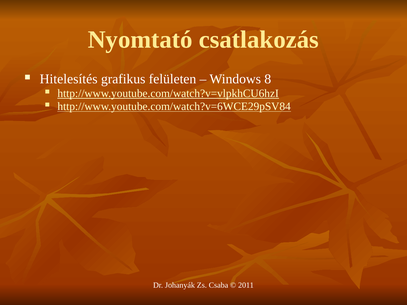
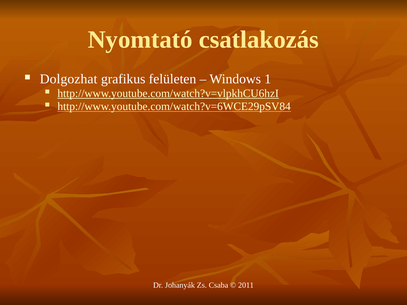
Hitelesítés: Hitelesítés -> Dolgozhat (69, 79)
8: 8 -> 1 (268, 79)
